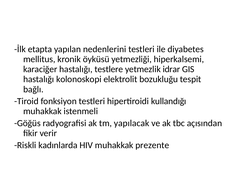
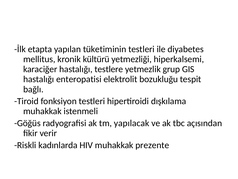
nedenlerini: nedenlerini -> tüketiminin (105, 49)
öyküsü: öyküsü -> kültürü (96, 59)
idrar: idrar -> grup (171, 69)
kolonoskopi: kolonoskopi -> enteropatisi (79, 79)
kullandığı: kullandığı -> dışkılama (169, 101)
